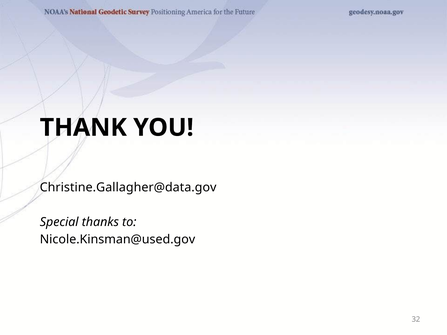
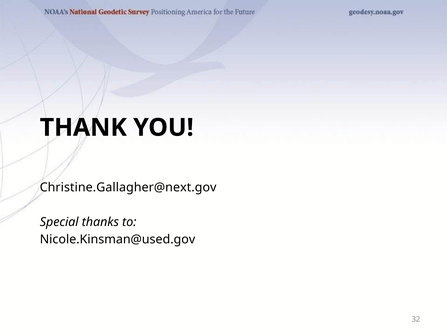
Christine.Gallagher@data.gov: Christine.Gallagher@data.gov -> Christine.Gallagher@next.gov (128, 188)
